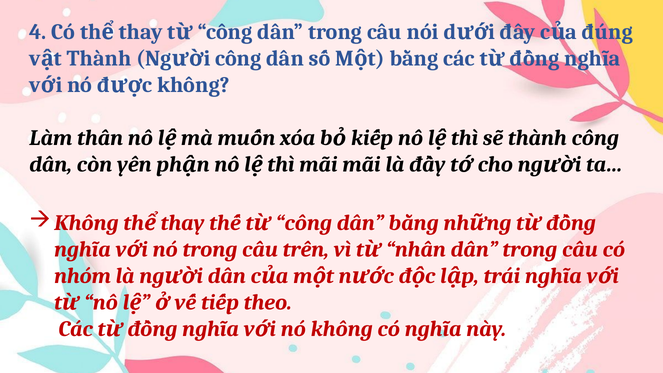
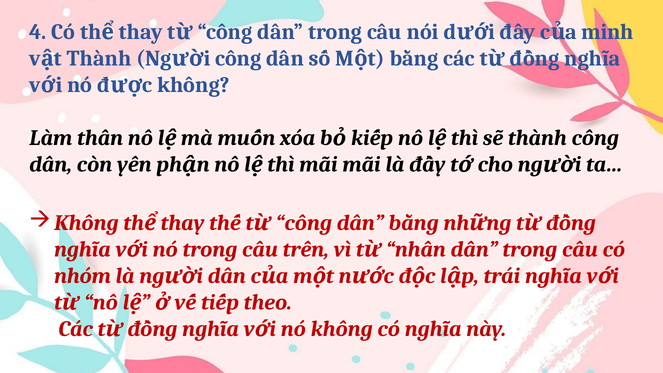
đúng: đúng -> minh (607, 32)
